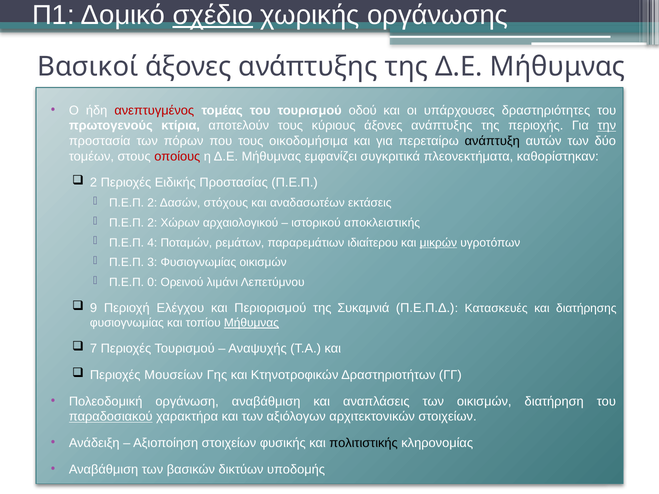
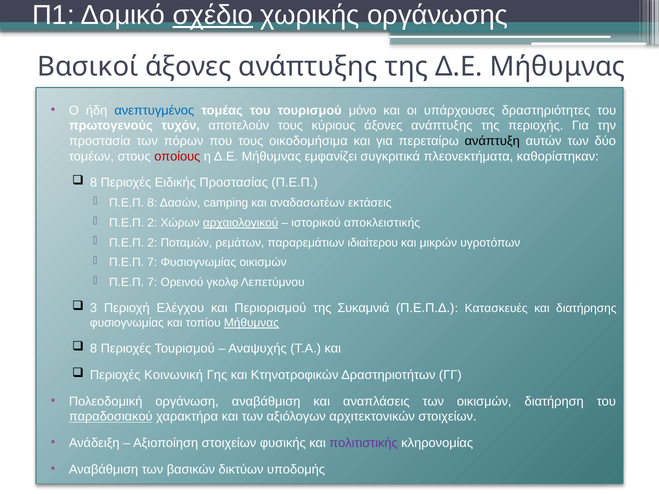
ανεπτυγμένος colour: red -> blue (154, 110)
οδού: οδού -> μόνο (363, 110)
κτίρια: κτίρια -> τυχόν (181, 126)
την underline: present -> none (607, 126)
2: 2 -> 8 (94, 183)
2: 2 -> 8 (152, 203)
στόχους: στόχους -> camping (226, 203)
αρχαιολογικού underline: none -> present (241, 223)
4: 4 -> 2 (152, 243)
μικρών underline: present -> none (438, 243)
3: 3 -> 7 (152, 263)
0: 0 -> 7 (152, 282)
λιμάνι: λιμάνι -> γκολφ (222, 282)
9: 9 -> 3 (94, 308)
7: 7 -> 8 (94, 349)
Μουσείων: Μουσείων -> Κοινωνική (174, 375)
πολιτιστικής colour: black -> purple (364, 443)
